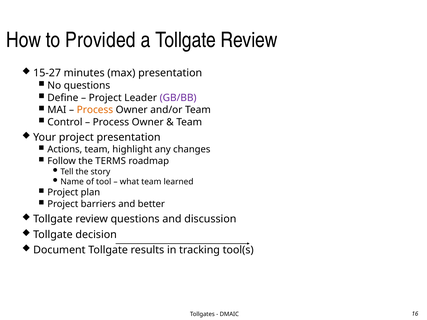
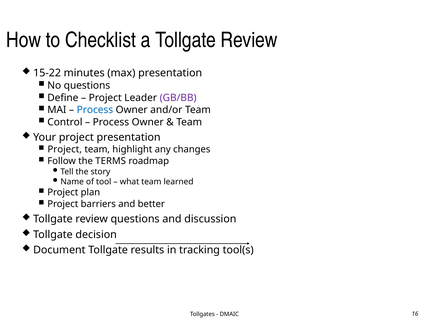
Provided: Provided -> Checklist (101, 40)
15-27: 15-27 -> 15-22 (47, 73)
Process colour: orange -> blue (95, 110)
Actions: Actions -> Project (65, 150)
